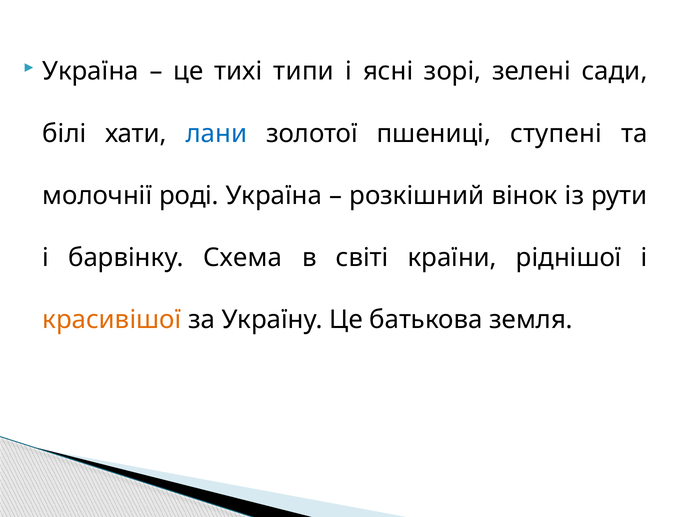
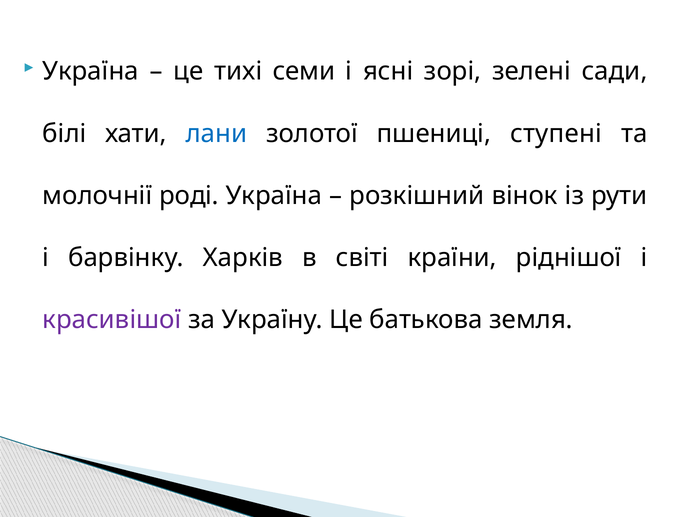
типи: типи -> семи (304, 71)
Схема: Схема -> Харків (243, 258)
красивішої colour: orange -> purple (112, 320)
